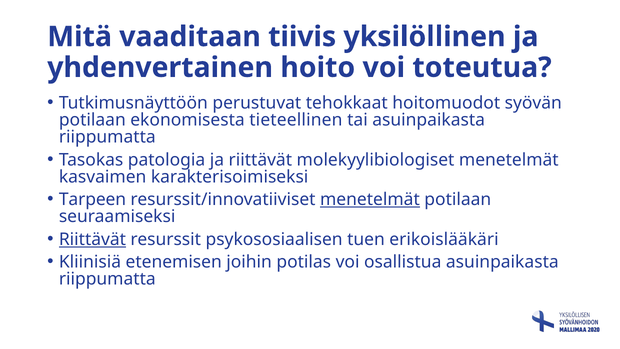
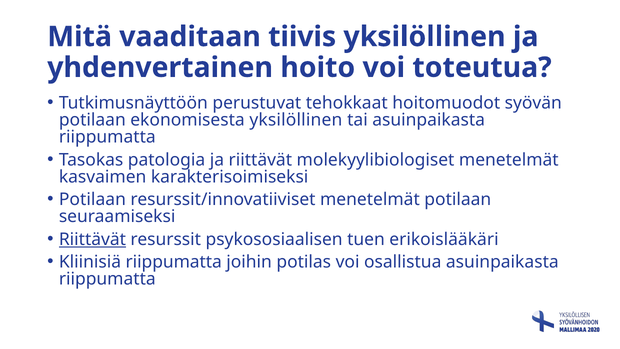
ekonomisesta tieteellinen: tieteellinen -> yksilöllinen (296, 120)
Tarpeen: Tarpeen -> Potilaan (92, 199)
menetelmät underline: present -> none (370, 199)
Kliinisiä etenemisen: etenemisen -> riippumatta (174, 262)
